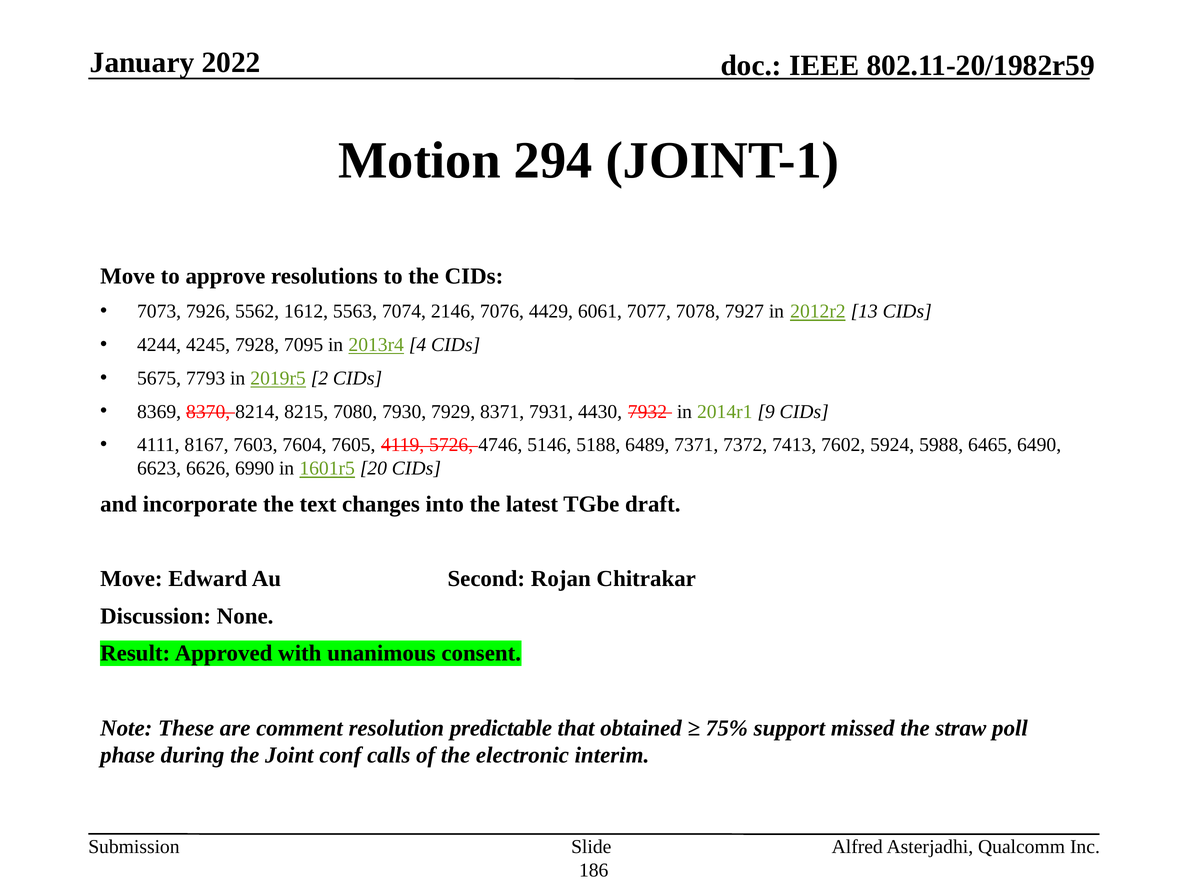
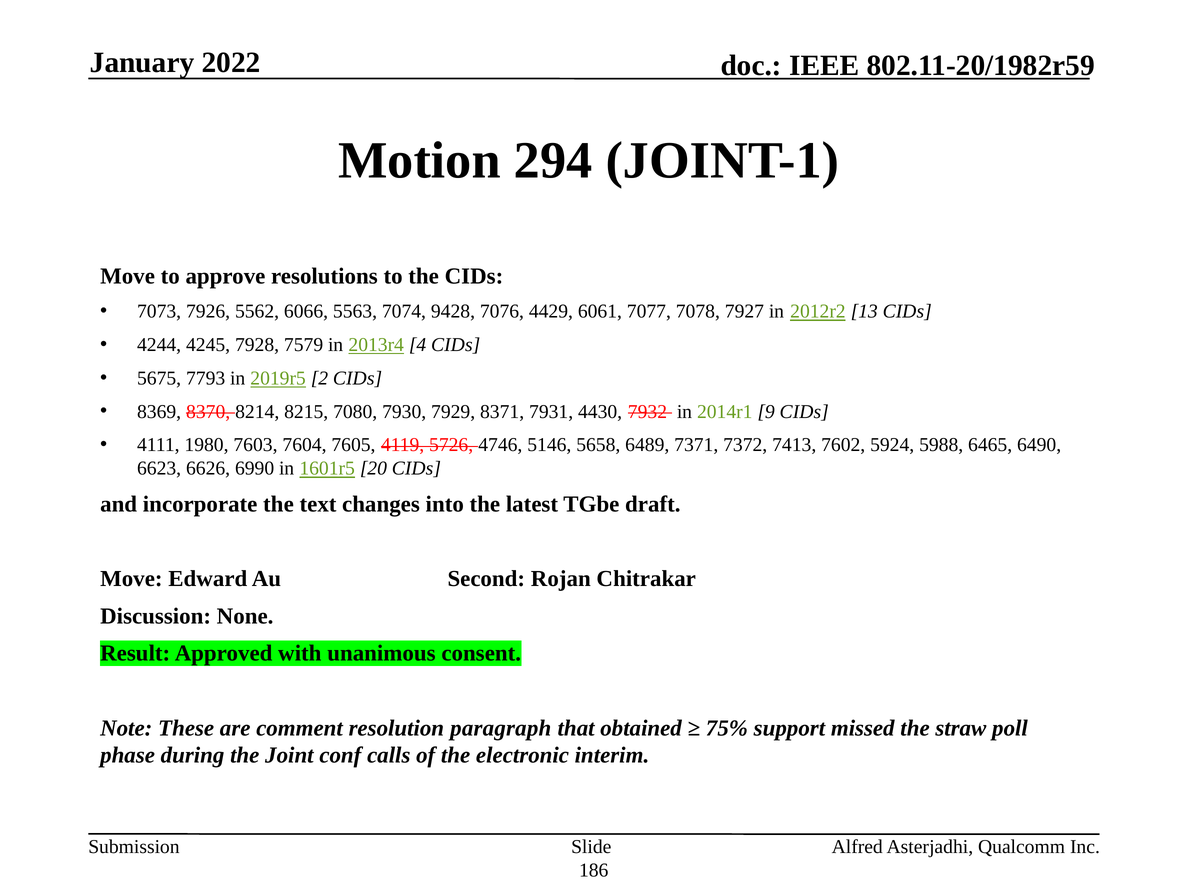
1612: 1612 -> 6066 (306, 312)
2146: 2146 -> 9428 (453, 312)
7095: 7095 -> 7579 (304, 345)
8167: 8167 -> 1980 (207, 445)
5188: 5188 -> 5658 (598, 445)
predictable: predictable -> paragraph (501, 728)
